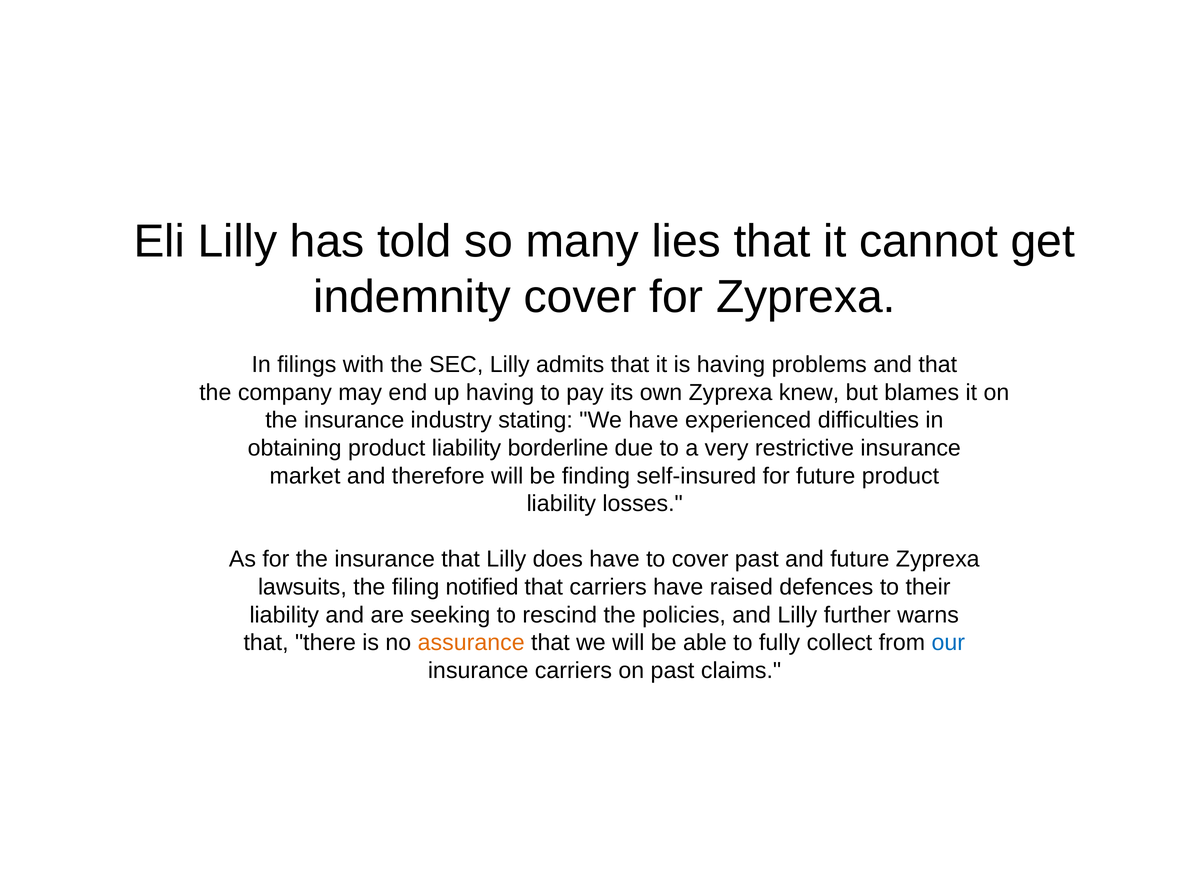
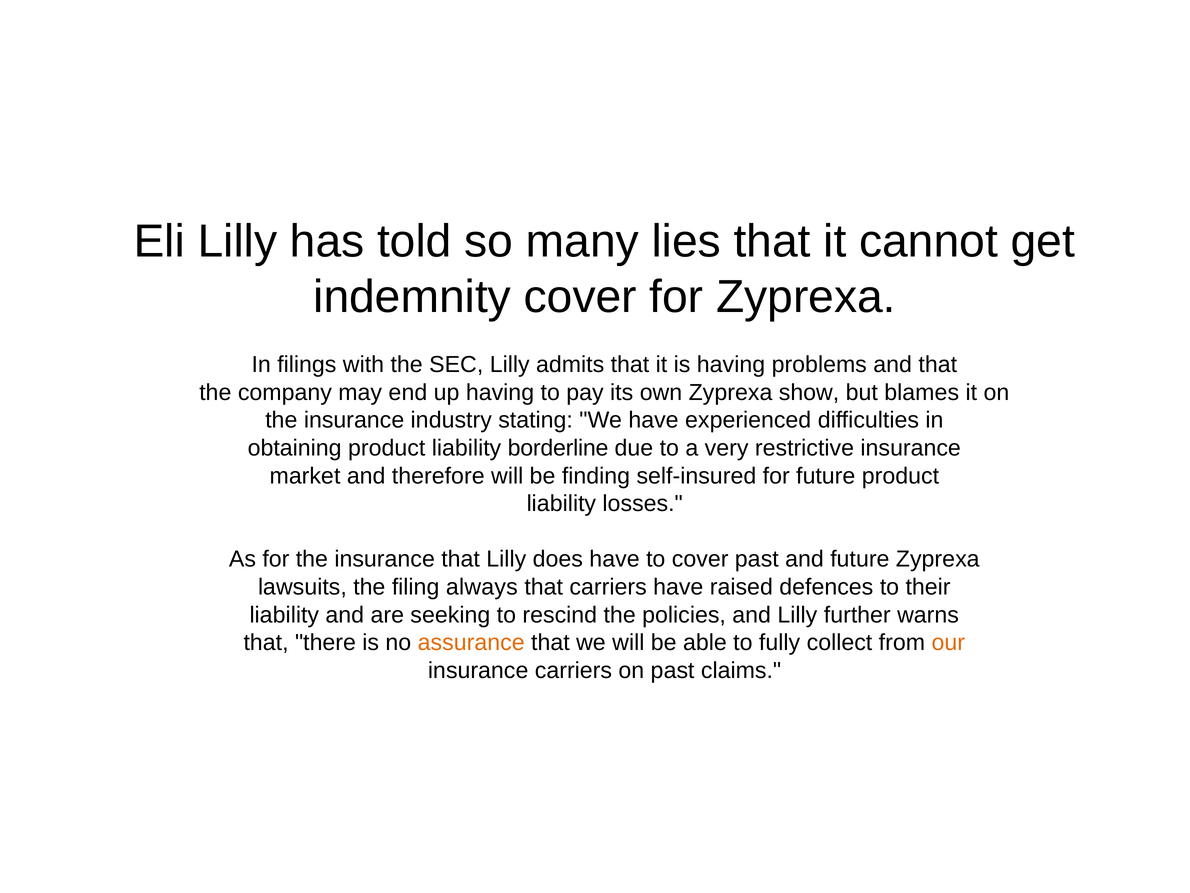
knew: knew -> show (809, 392)
notified: notified -> always (482, 587)
our colour: blue -> orange (948, 642)
